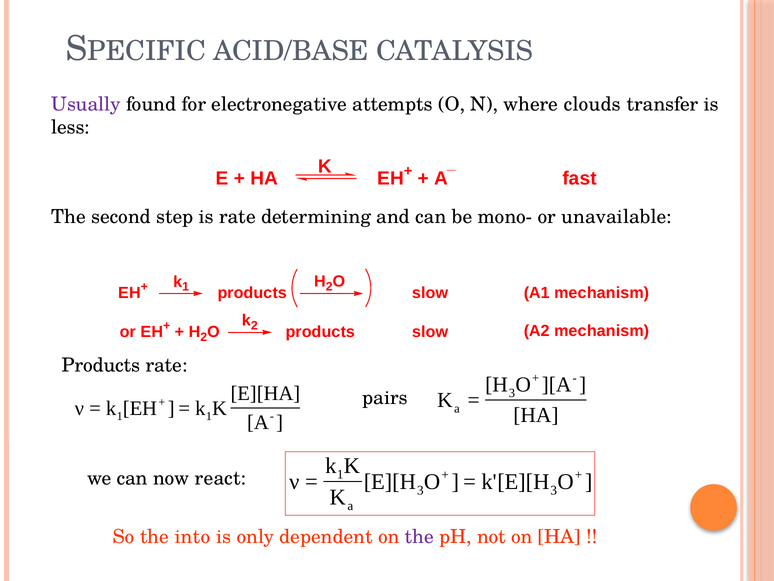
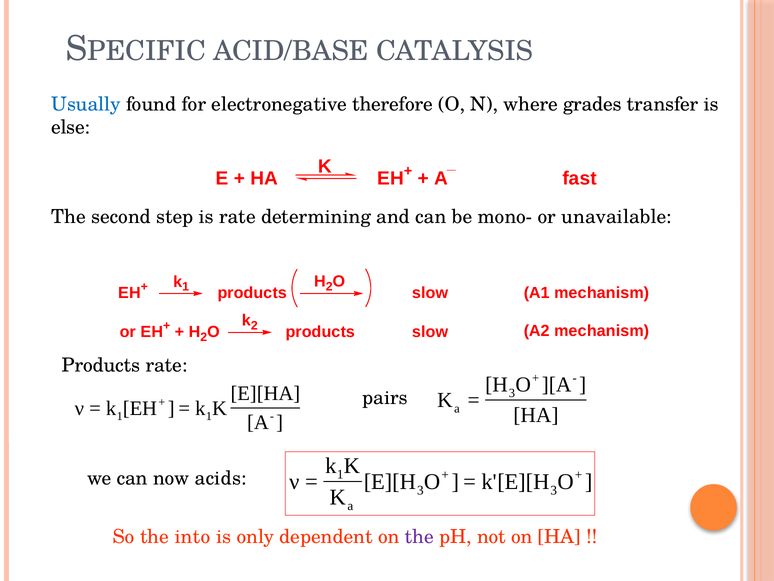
Usually colour: purple -> blue (86, 104)
attempts: attempts -> therefore (393, 104)
clouds: clouds -> grades (593, 104)
less: less -> else (71, 127)
react: react -> acids (221, 478)
